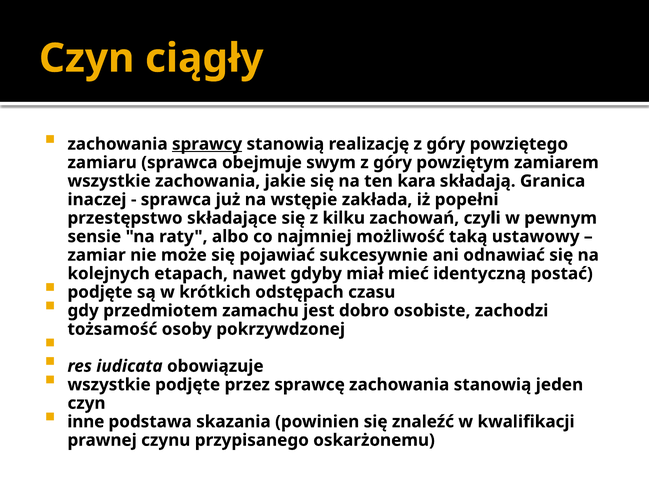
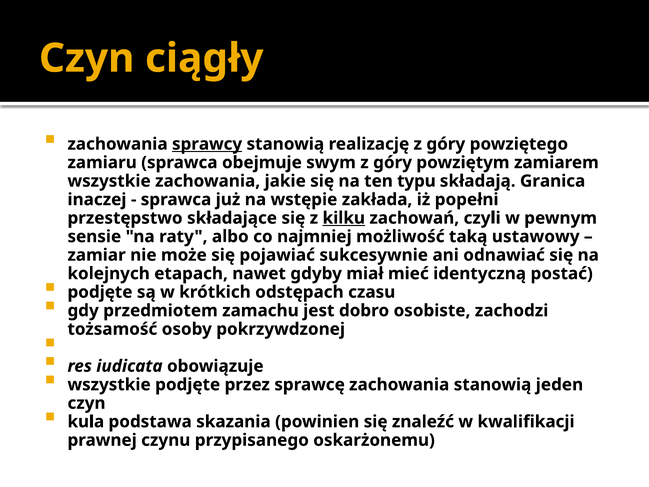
kara: kara -> typu (416, 181)
kilku underline: none -> present (344, 218)
inne: inne -> kula (86, 421)
